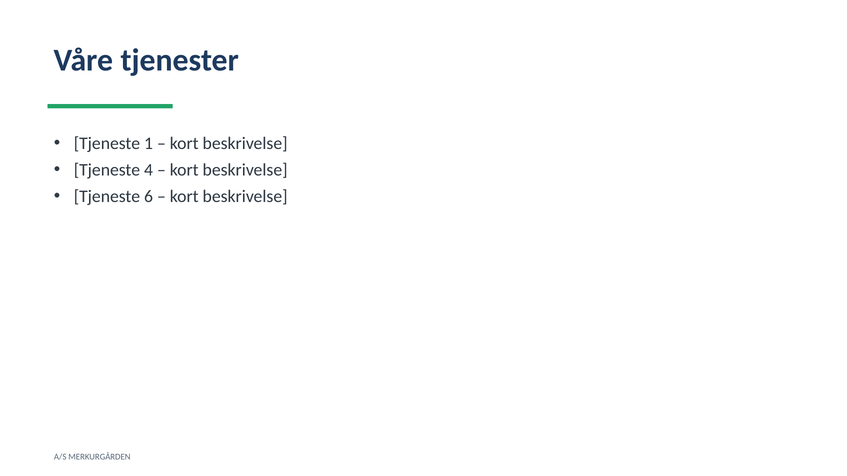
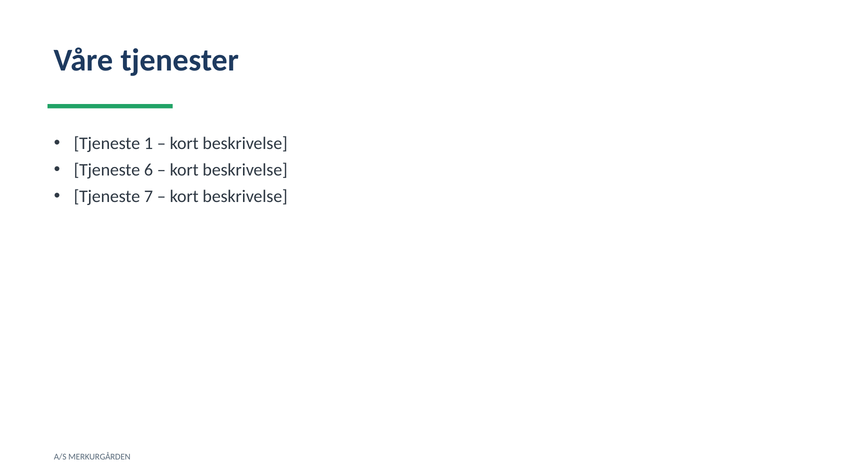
4: 4 -> 6 (148, 170)
6: 6 -> 7 (148, 196)
